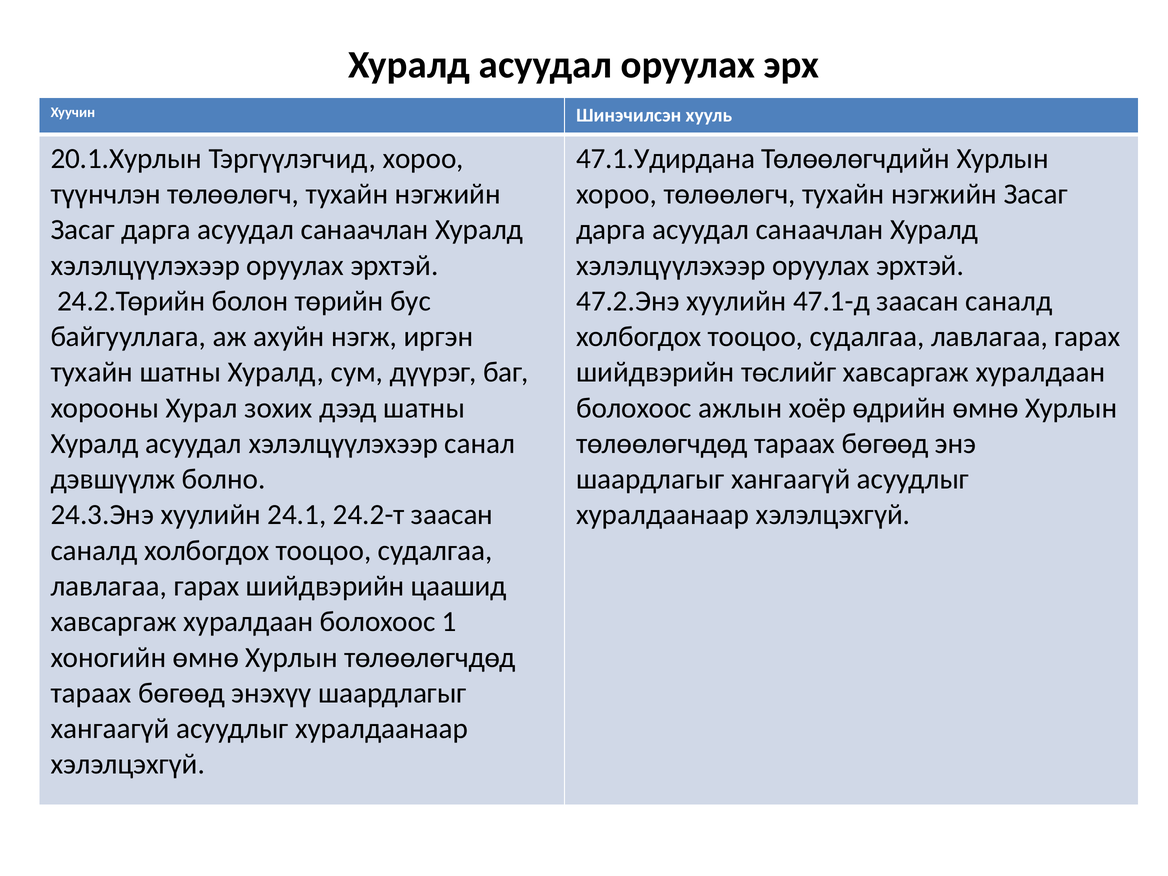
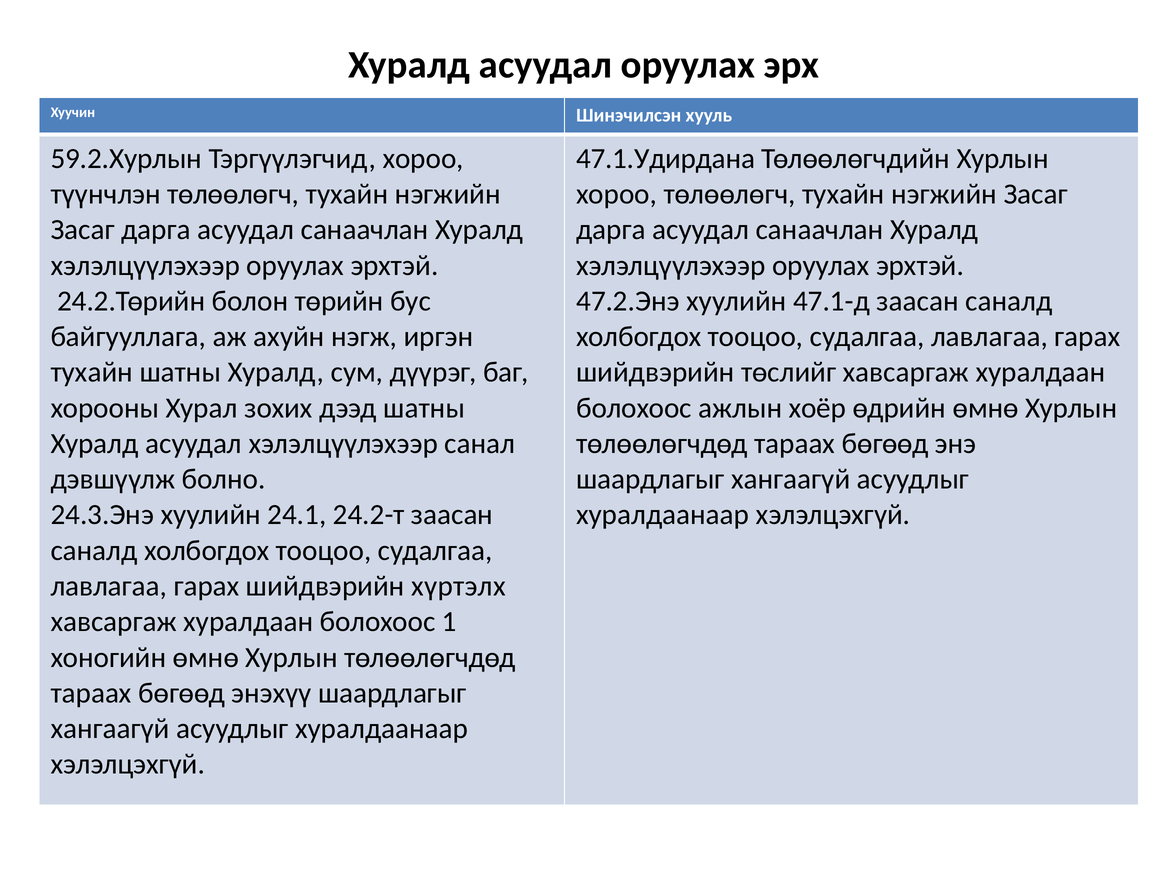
20.1.Хурлын: 20.1.Хурлын -> 59.2.Хурлын (126, 158)
цаашид: цаашид -> хүртэлх (458, 586)
